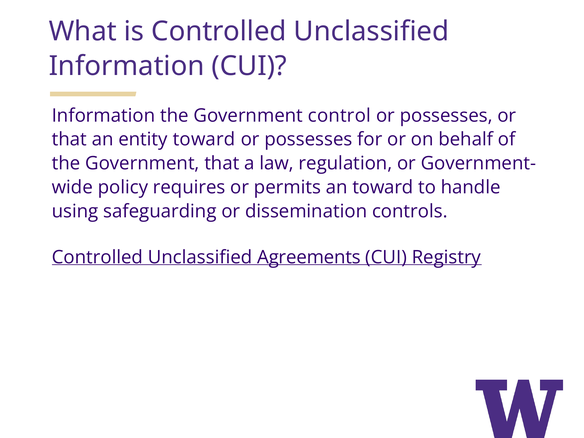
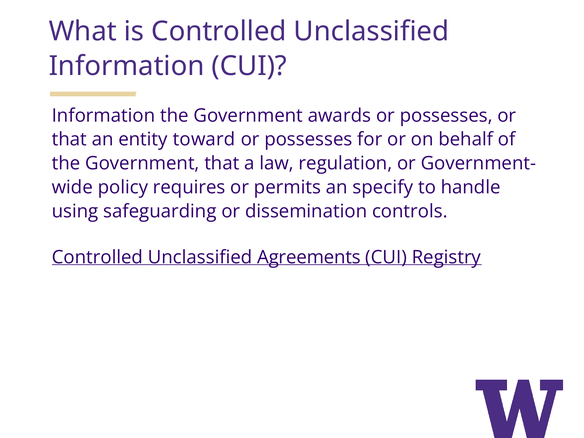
control: control -> awards (339, 116)
an toward: toward -> specify (383, 187)
